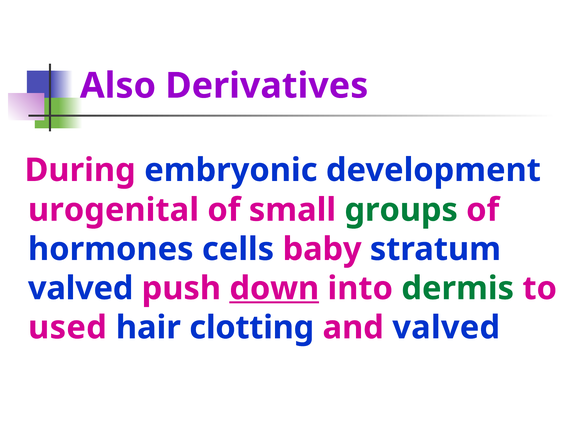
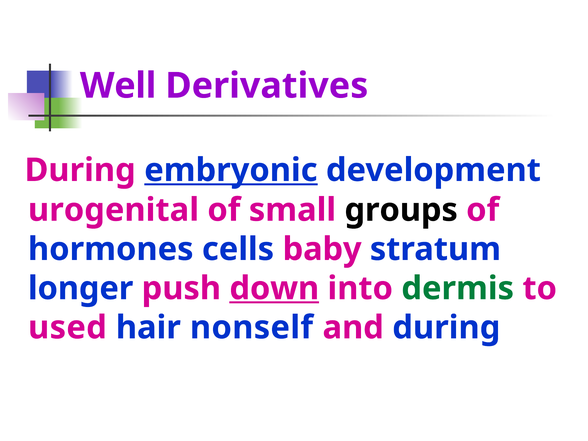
Also: Also -> Well (118, 86)
embryonic underline: none -> present (231, 170)
groups colour: green -> black (401, 210)
valved: valved -> longer (81, 288)
clotting: clotting -> nonself (251, 328)
and valved: valved -> during (446, 328)
